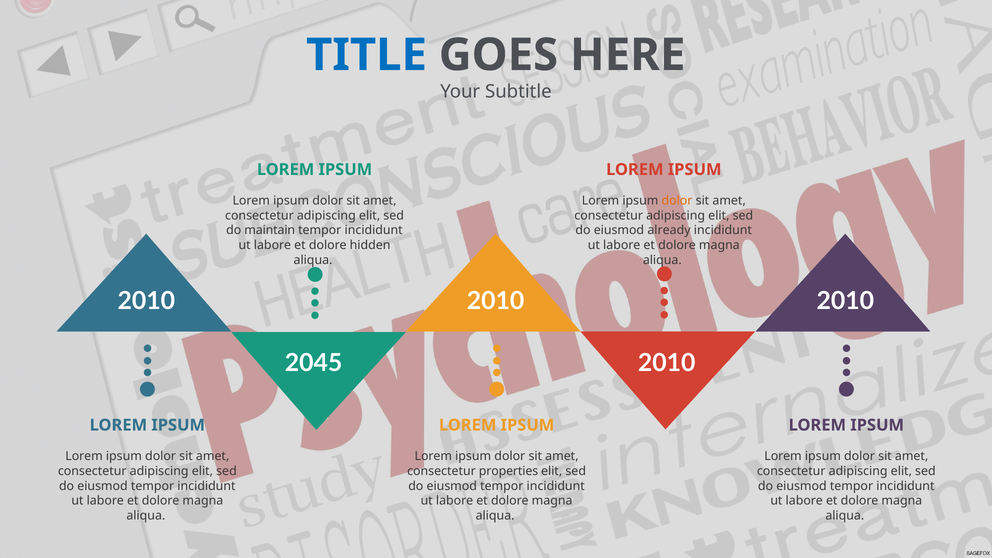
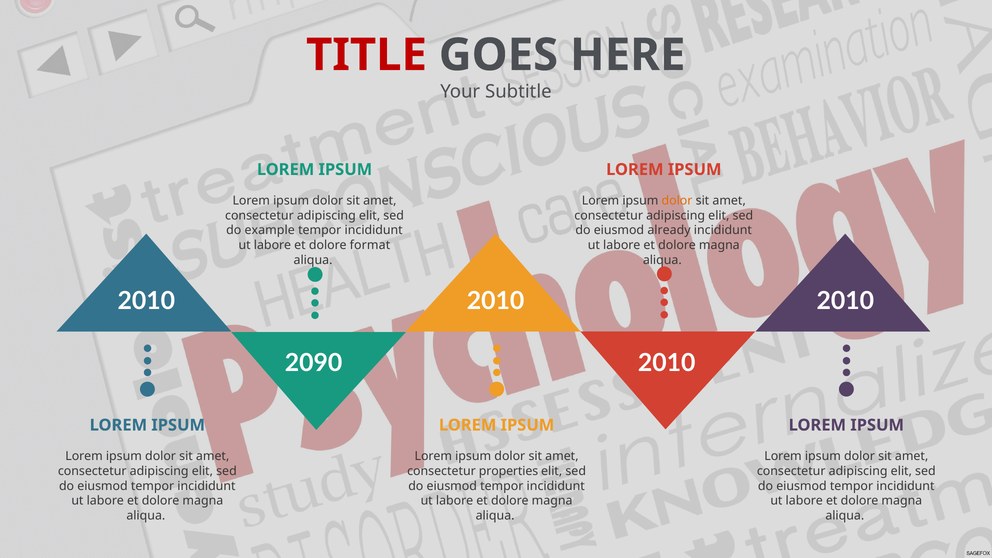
TITLE colour: blue -> red (367, 55)
maintain: maintain -> example (270, 230)
hidden: hidden -> format (370, 245)
2045: 2045 -> 2090 (314, 363)
